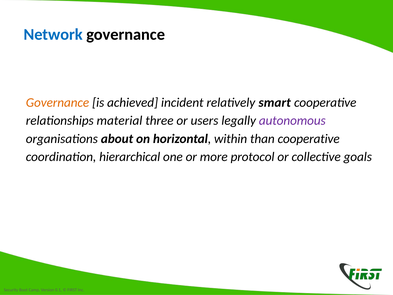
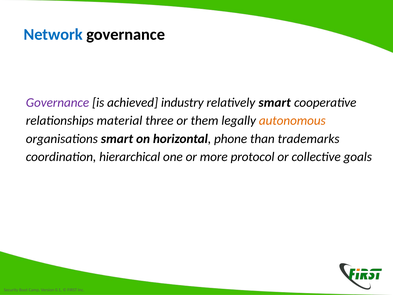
Governance colour: orange -> purple (58, 102)
incident: incident -> industry (182, 102)
users: users -> them (205, 121)
autonomous colour: purple -> orange (292, 121)
organisations about: about -> smart (117, 139)
within: within -> phone (231, 139)
than cooperative: cooperative -> trademarks (309, 139)
